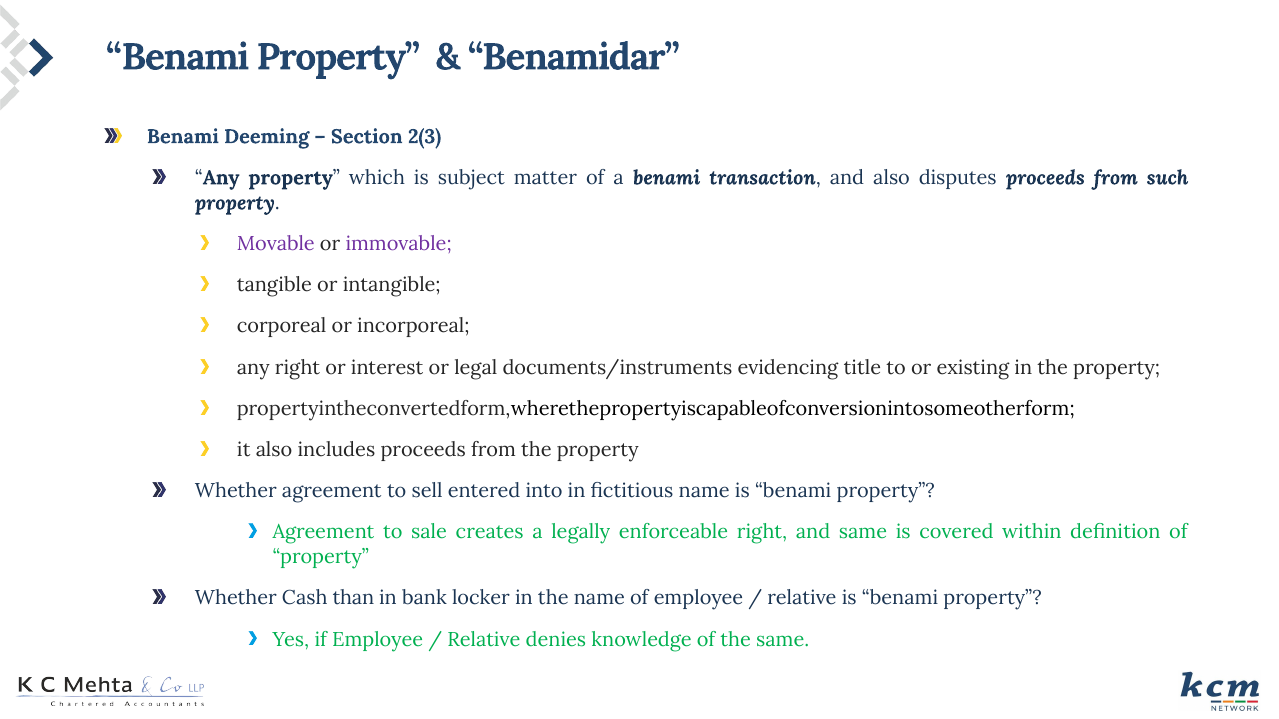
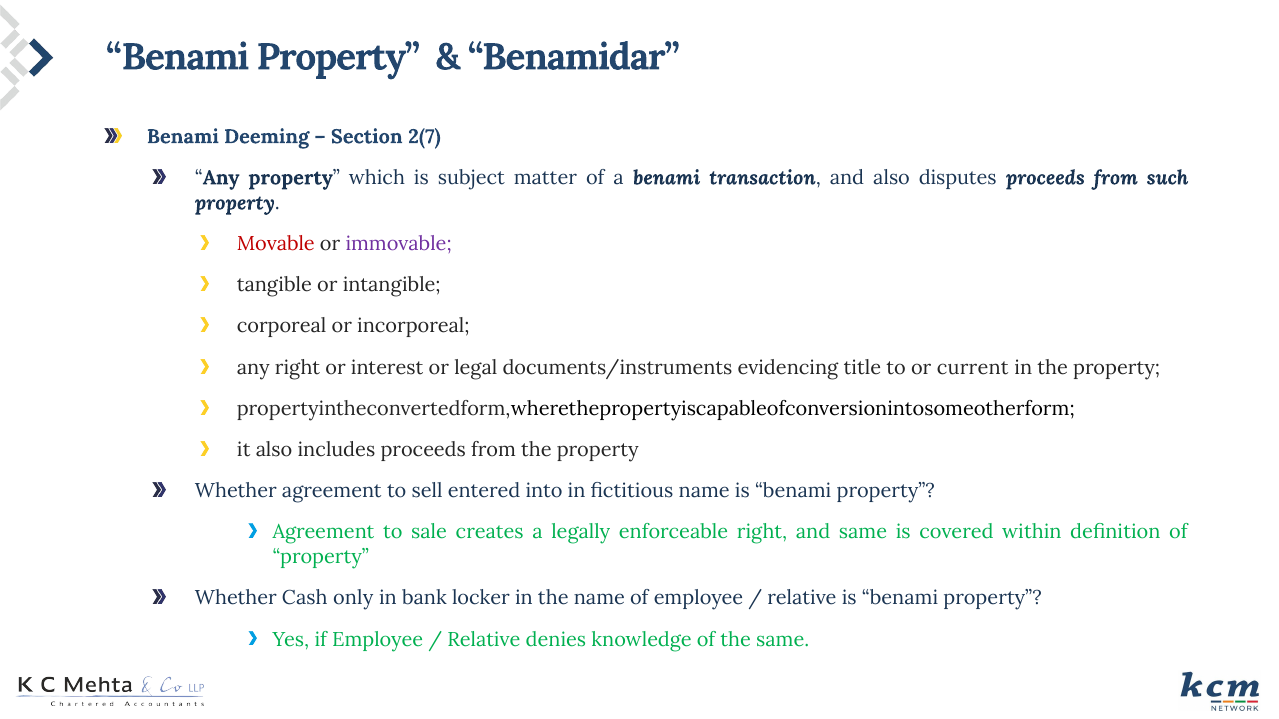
2(3: 2(3 -> 2(7 (424, 137)
Movable colour: purple -> red (276, 244)
existing: existing -> current (973, 368)
than: than -> only (353, 599)
